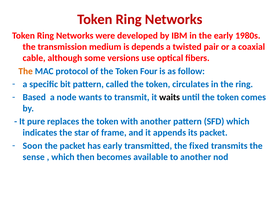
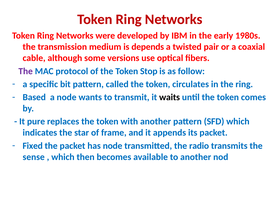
The colour: orange -> purple (26, 71)
Four: Four -> Stop (149, 71)
Soon: Soon -> Fixed (33, 146)
has early: early -> node (113, 146)
fixed: fixed -> radio (199, 146)
